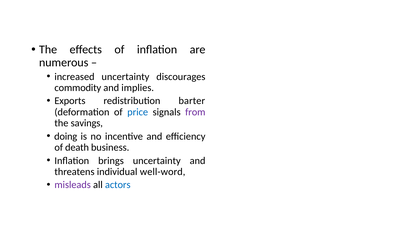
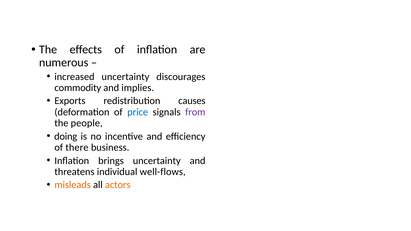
barter: barter -> causes (192, 101)
savings: savings -> people (87, 123)
death: death -> there (77, 148)
well-word: well-word -> well-flows (163, 172)
misleads colour: purple -> orange (73, 185)
actors colour: blue -> orange (118, 185)
